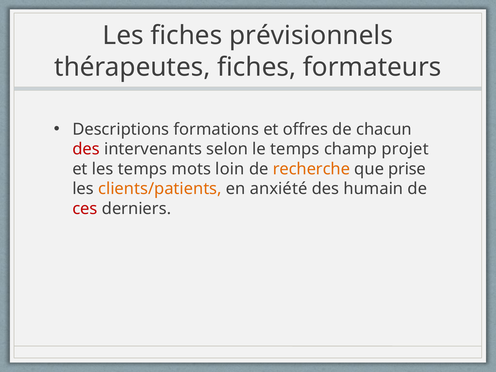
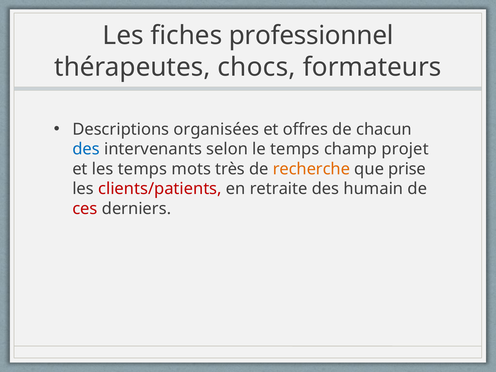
prévisionnels: prévisionnels -> professionnel (311, 36)
thérapeutes fiches: fiches -> chocs (257, 67)
formations: formations -> organisées (216, 129)
des colour: red -> blue (86, 149)
loin: loin -> très (230, 169)
clients/patients colour: orange -> red (160, 189)
anxiété: anxiété -> retraite (279, 189)
